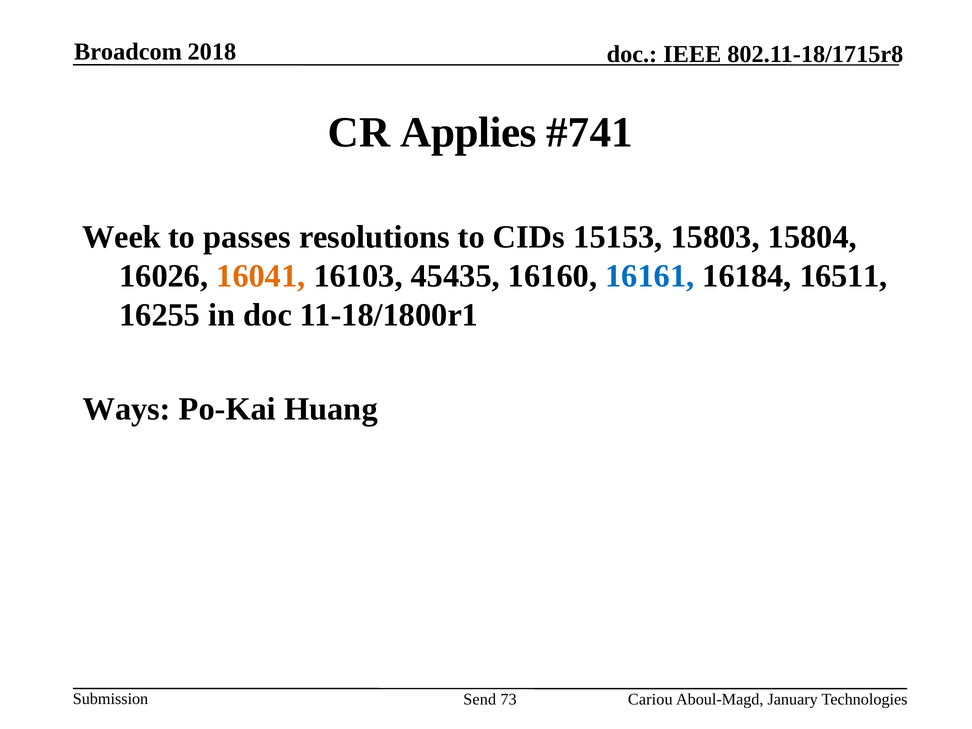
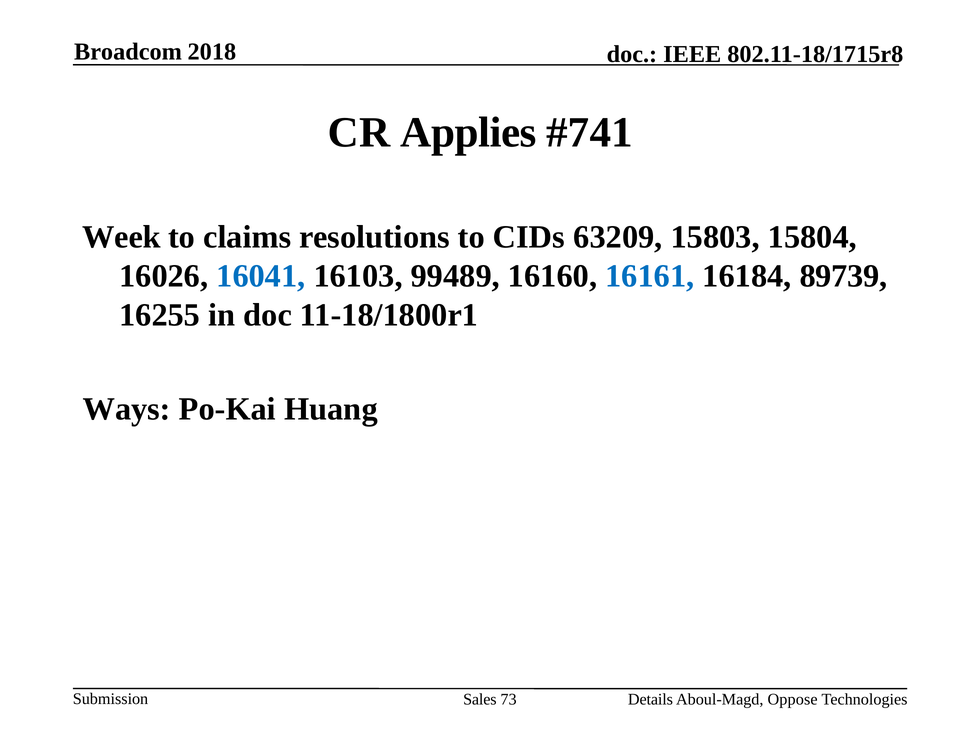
passes: passes -> claims (247, 237)
15153: 15153 -> 63209 (618, 237)
16041 colour: orange -> blue (261, 276)
45435: 45435 -> 99489 (455, 276)
16511: 16511 -> 89739 (843, 276)
Send: Send -> Sales (480, 699)
Cariou: Cariou -> Details (650, 699)
January: January -> Oppose (793, 699)
